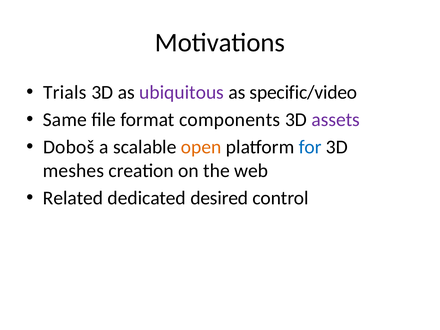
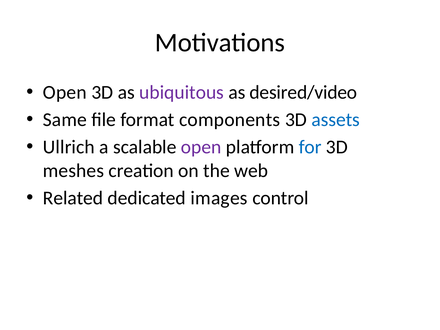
Trials: Trials -> Open (65, 92)
specific/video: specific/video -> desired/video (303, 92)
assets colour: purple -> blue (336, 120)
Doboš: Doboš -> Ullrich (69, 147)
open colour: orange -> purple (201, 147)
desired: desired -> images (219, 198)
